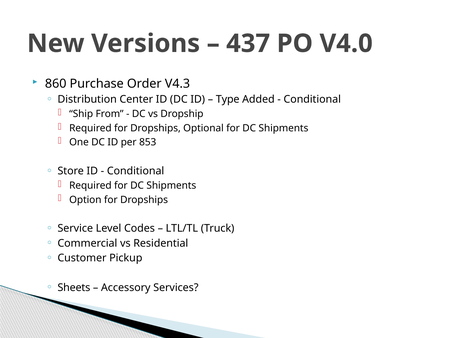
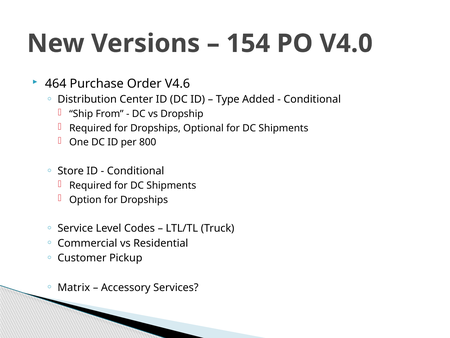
437: 437 -> 154 (248, 43)
860: 860 -> 464 (56, 83)
V4.3: V4.3 -> V4.6 (177, 83)
853: 853 -> 800 (148, 142)
Sheets: Sheets -> Matrix (74, 287)
